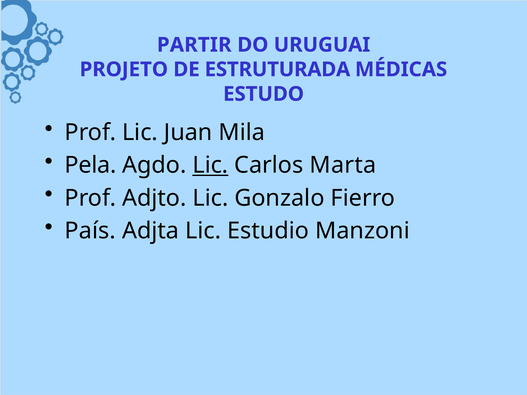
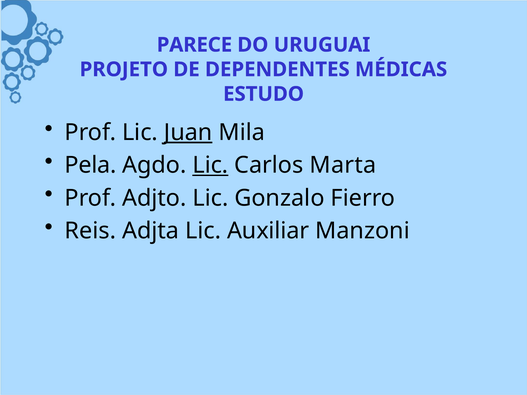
PARTIR: PARTIR -> PARECE (194, 45)
ESTRUTURADA: ESTRUTURADA -> DEPENDENTES (277, 69)
Juan underline: none -> present (188, 133)
País: País -> Reis (90, 231)
Estudio: Estudio -> Auxiliar (268, 231)
